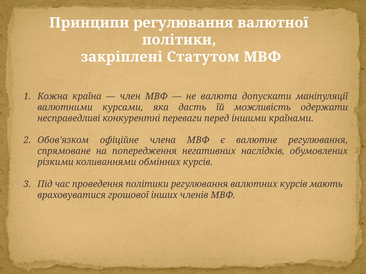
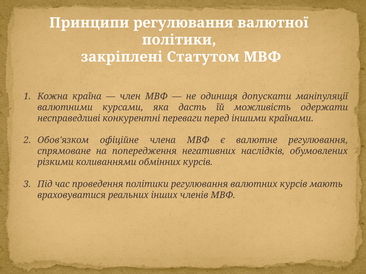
валюта: валюта -> одиниця (219, 97)
грошової: грошової -> реальних (128, 195)
